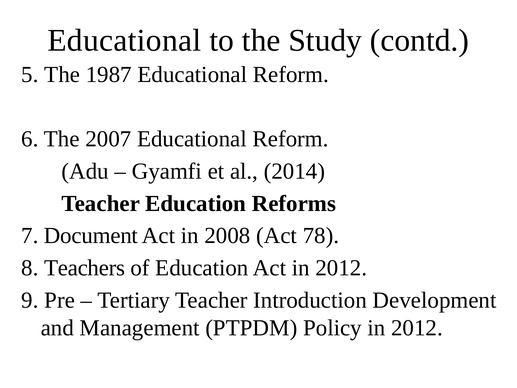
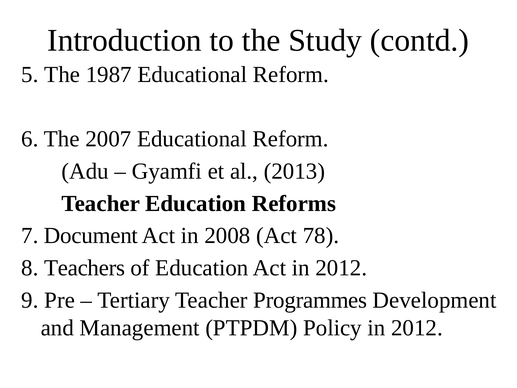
Educational: Educational -> Introduction (125, 40)
2014: 2014 -> 2013 (294, 171)
Introduction: Introduction -> Programmes (310, 300)
